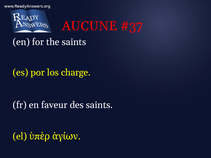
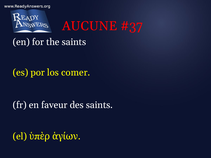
charge: charge -> comer (76, 73)
